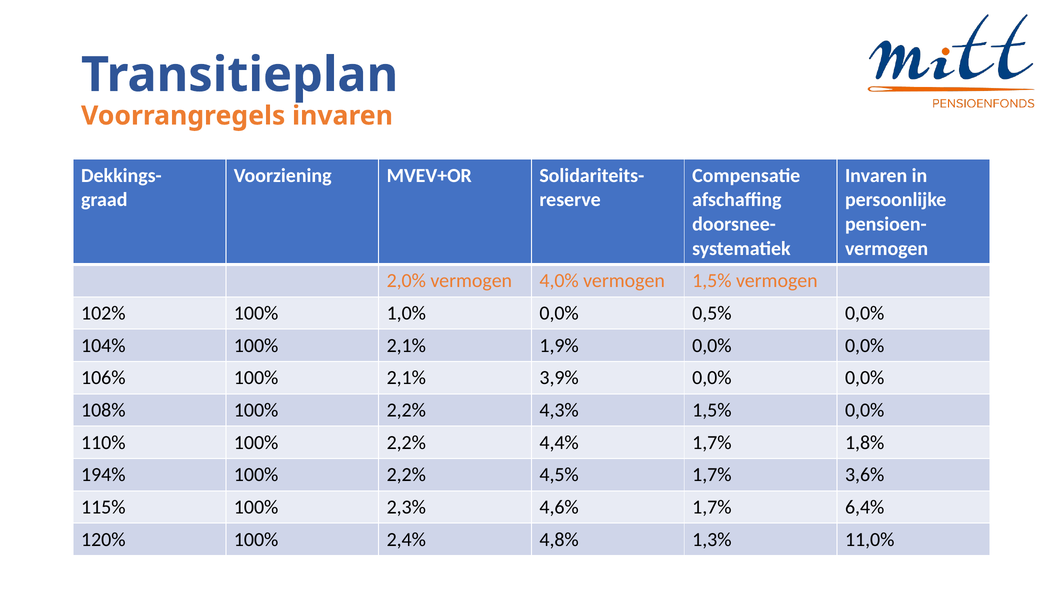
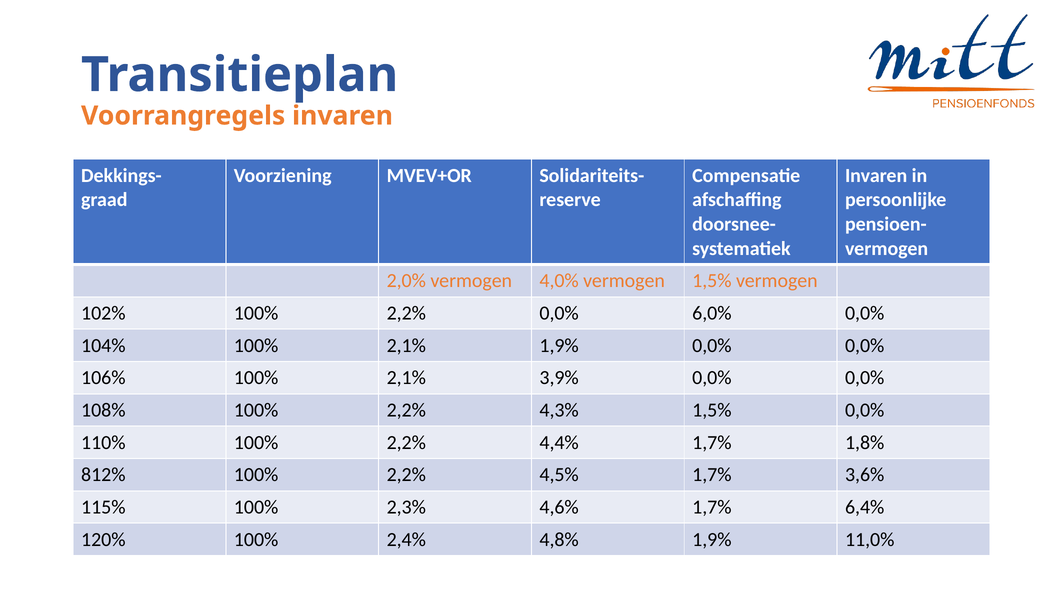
102% 100% 1,0%: 1,0% -> 2,2% (406, 313)
0,5%: 0,5% -> 6,0% (712, 313)
194%: 194% -> 812% (103, 475)
4,8% 1,3%: 1,3% -> 1,9% (712, 540)
